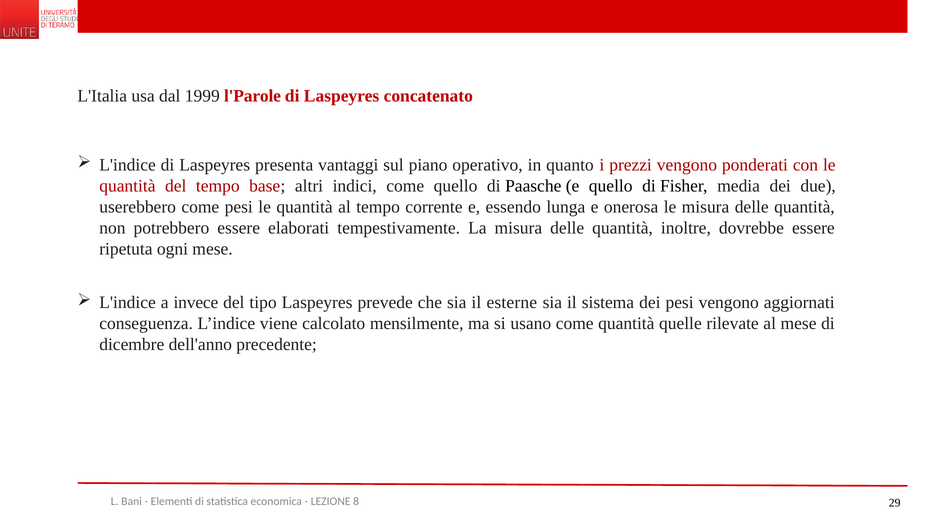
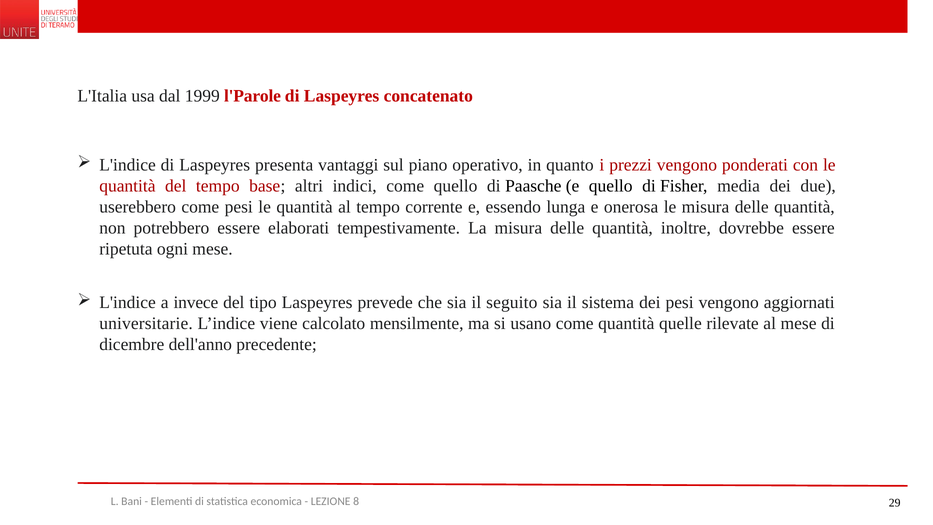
esterne: esterne -> seguito (512, 303)
conseguenza: conseguenza -> universitarie (146, 324)
